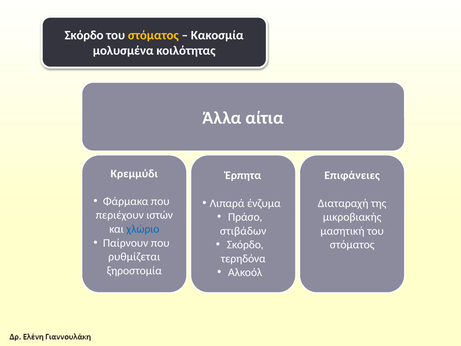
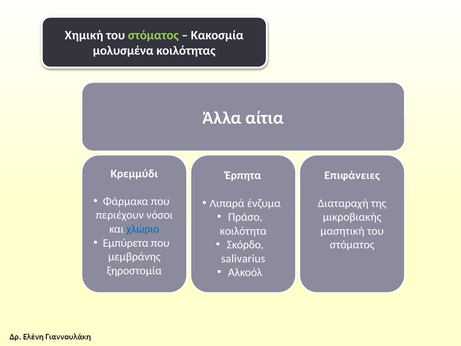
Σκόρδο: Σκόρδο -> Χημική (84, 35)
στόματος colour: yellow -> light green (153, 35)
ιστών: ιστών -> νόσοι (160, 215)
στιβάδων: στιβάδων -> κοιλότητα (243, 231)
Παίρνουν: Παίρνουν -> Εμπύρετα (126, 243)
ρυθμίζεται: ρυθμίζεται -> μεμβράνης (134, 257)
τερηδόνα: τερηδόνα -> salivarius (243, 258)
